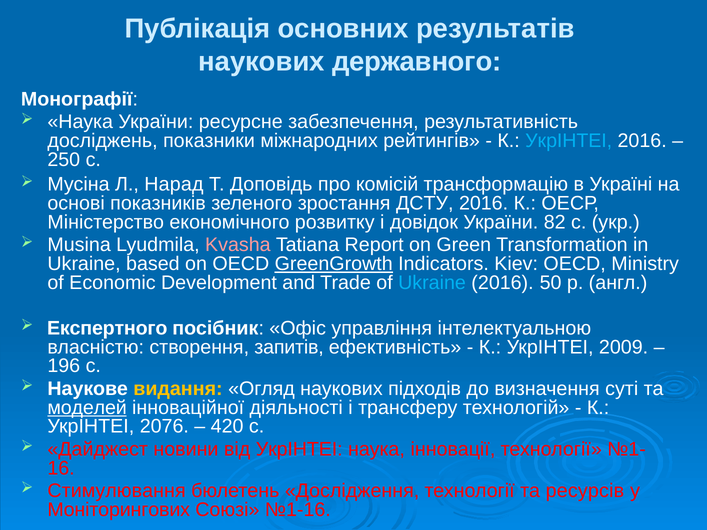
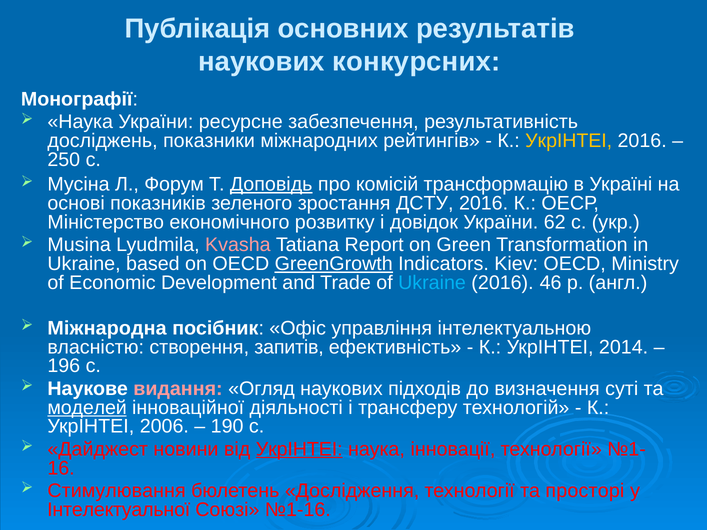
державного: державного -> конкурсних (416, 62)
УкрІНТЕІ colour: light blue -> yellow (569, 141)
Нарад: Нарад -> Форум (174, 184)
Доповідь underline: none -> present (271, 184)
82: 82 -> 62 (555, 222)
50: 50 -> 46 (551, 283)
Експертного: Експертного -> Міжнародна (107, 328)
2009: 2009 -> 2014 (624, 347)
видання colour: yellow -> pink (178, 389)
2076: 2076 -> 2006 (164, 427)
420: 420 -> 190 (227, 427)
УкрІНТЕІ underline: none -> present (299, 449)
ресурсів: ресурсів -> просторі (585, 491)
Моніторингових: Моніторингових -> Інтелектуальної (119, 510)
